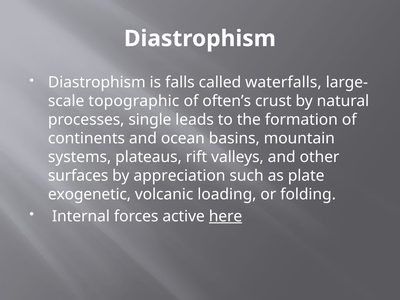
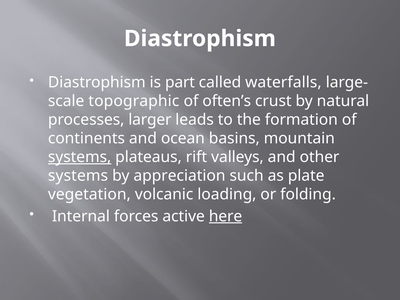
falls: falls -> part (180, 82)
single: single -> larger (150, 120)
systems underline: none -> present (80, 157)
surfaces: surfaces -> systems (78, 176)
exogenetic: exogenetic -> vegetation (89, 194)
